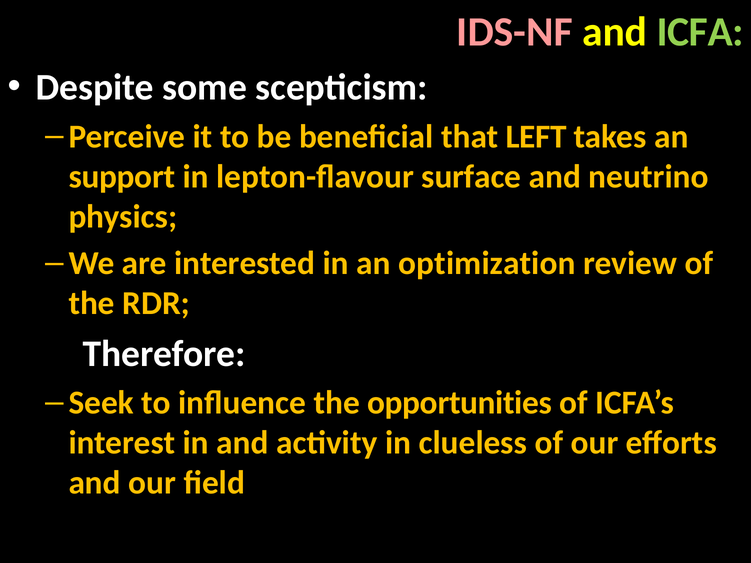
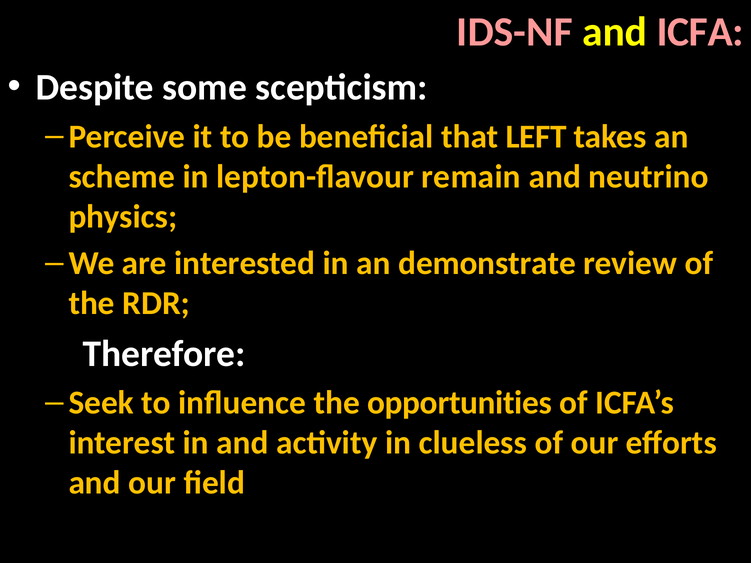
ICFA colour: light green -> pink (700, 32)
support: support -> scheme (122, 177)
surface: surface -> remain (471, 177)
optimization: optimization -> demonstrate (487, 264)
